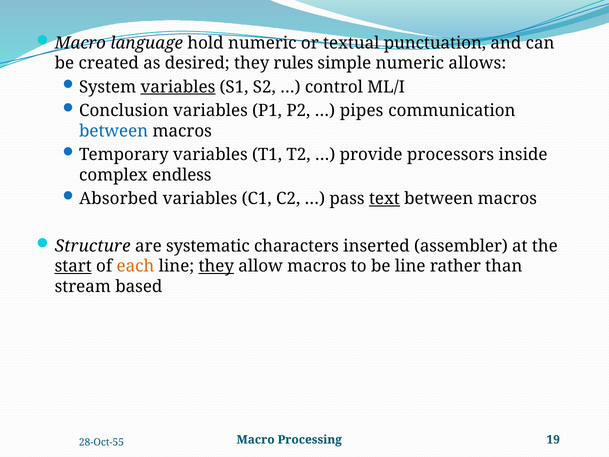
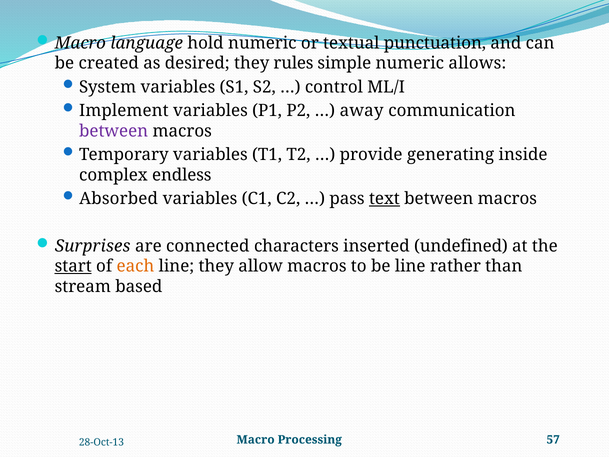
variables underline: present -> none (178, 87)
Conclusion: Conclusion -> Implement (124, 111)
pipes: pipes -> away (362, 111)
between colour: blue -> purple (114, 131)
processors: processors -> generating (451, 155)
Structure: Structure -> Surprises (93, 246)
systematic: systematic -> connected (208, 246)
assembler: assembler -> undefined (461, 246)
they underline: present -> none (216, 266)
19: 19 -> 57 (553, 439)
28-Oct-55: 28-Oct-55 -> 28-Oct-13 (101, 442)
